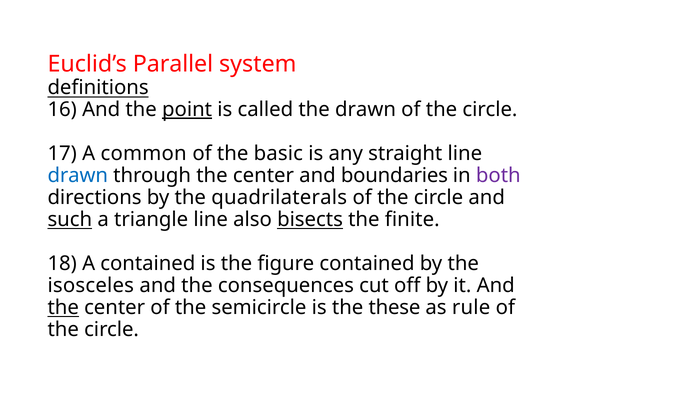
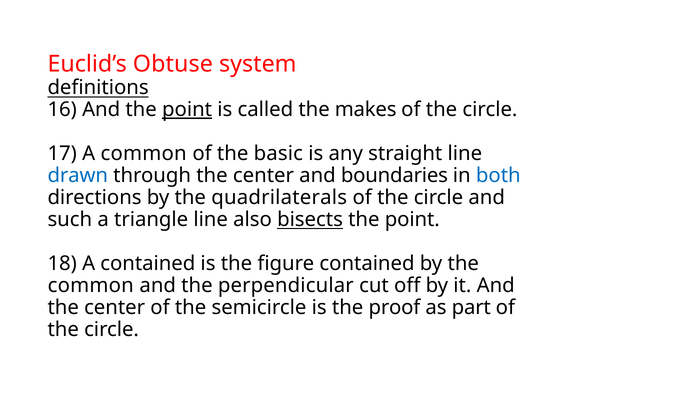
Parallel: Parallel -> Obtuse (173, 64)
the drawn: drawn -> makes (366, 109)
both colour: purple -> blue (498, 175)
such underline: present -> none (70, 219)
finite: finite -> point (412, 219)
isosceles: isosceles -> common (91, 285)
consequences: consequences -> perpendicular (286, 285)
the underline: present -> none (63, 307)
these: these -> proof (394, 307)
rule: rule -> part (471, 307)
